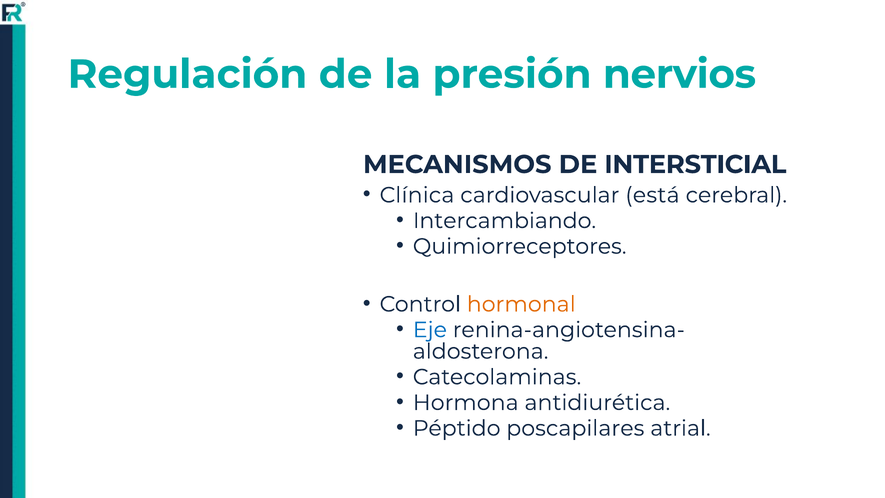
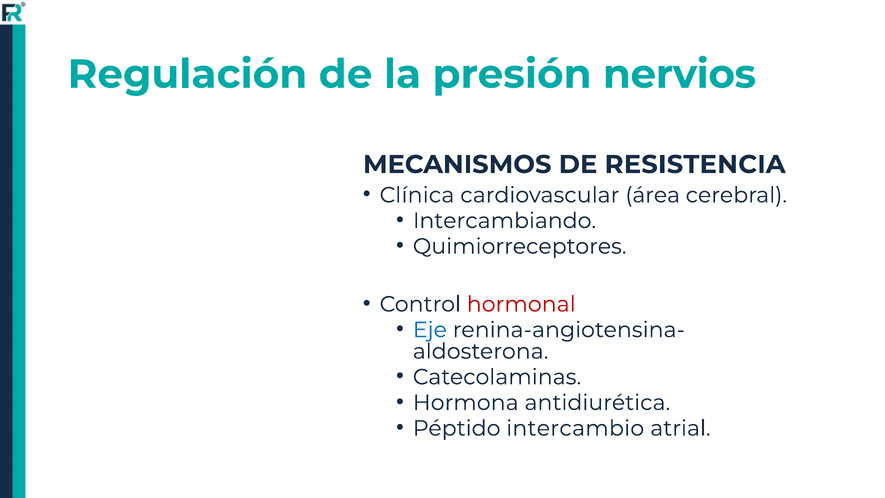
INTERSTICIAL: INTERSTICIAL -> RESISTENCIA (695, 164)
está: está -> área (653, 195)
hormonal colour: orange -> red (521, 304)
poscapilares: poscapilares -> intercambio (575, 428)
